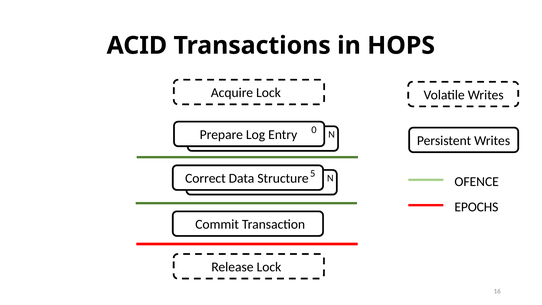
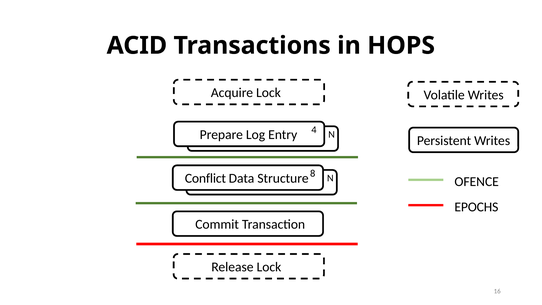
0: 0 -> 4 (314, 130)
Correct: Correct -> Conflict (205, 178)
5: 5 -> 8 (313, 173)
